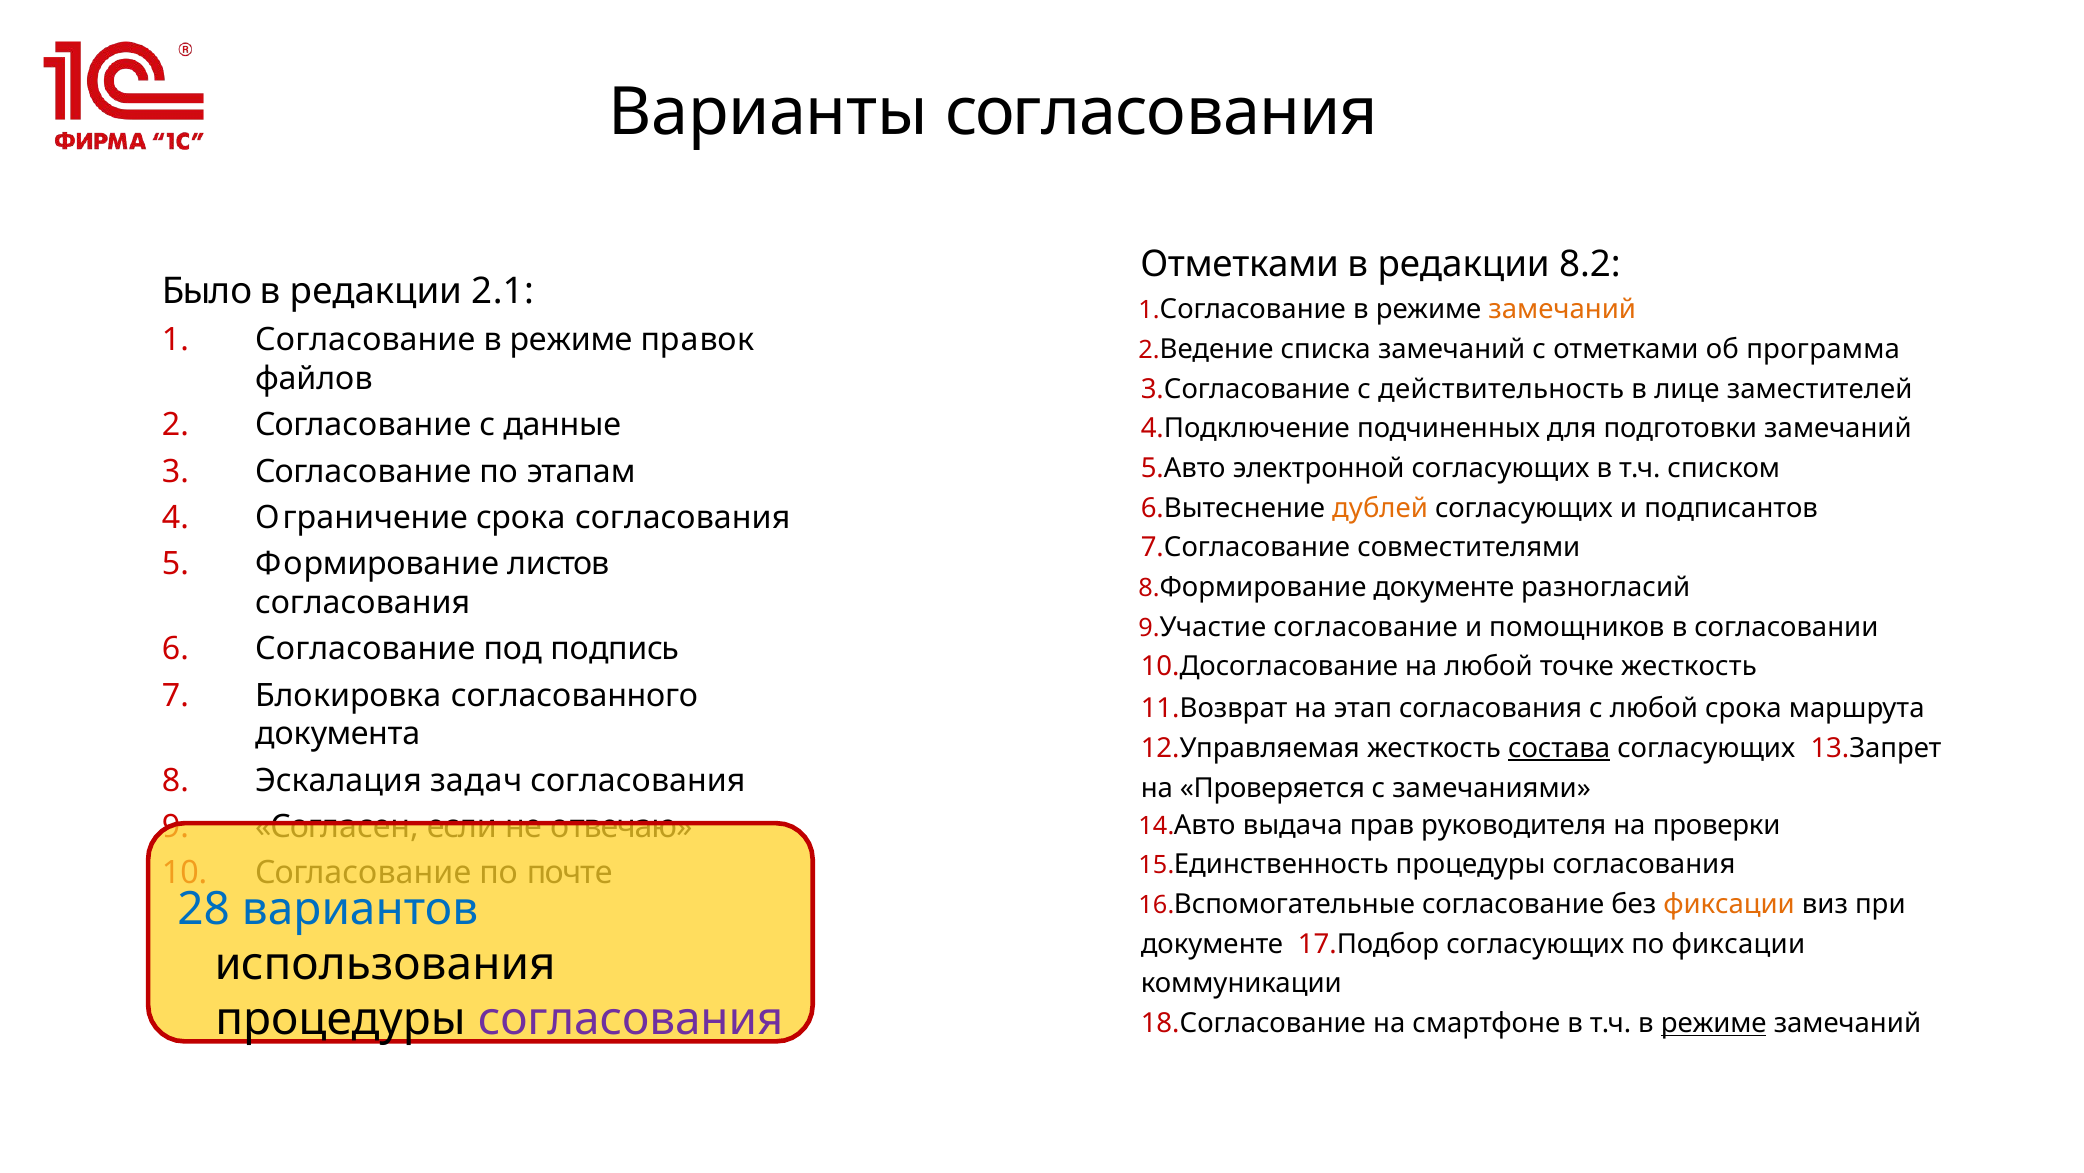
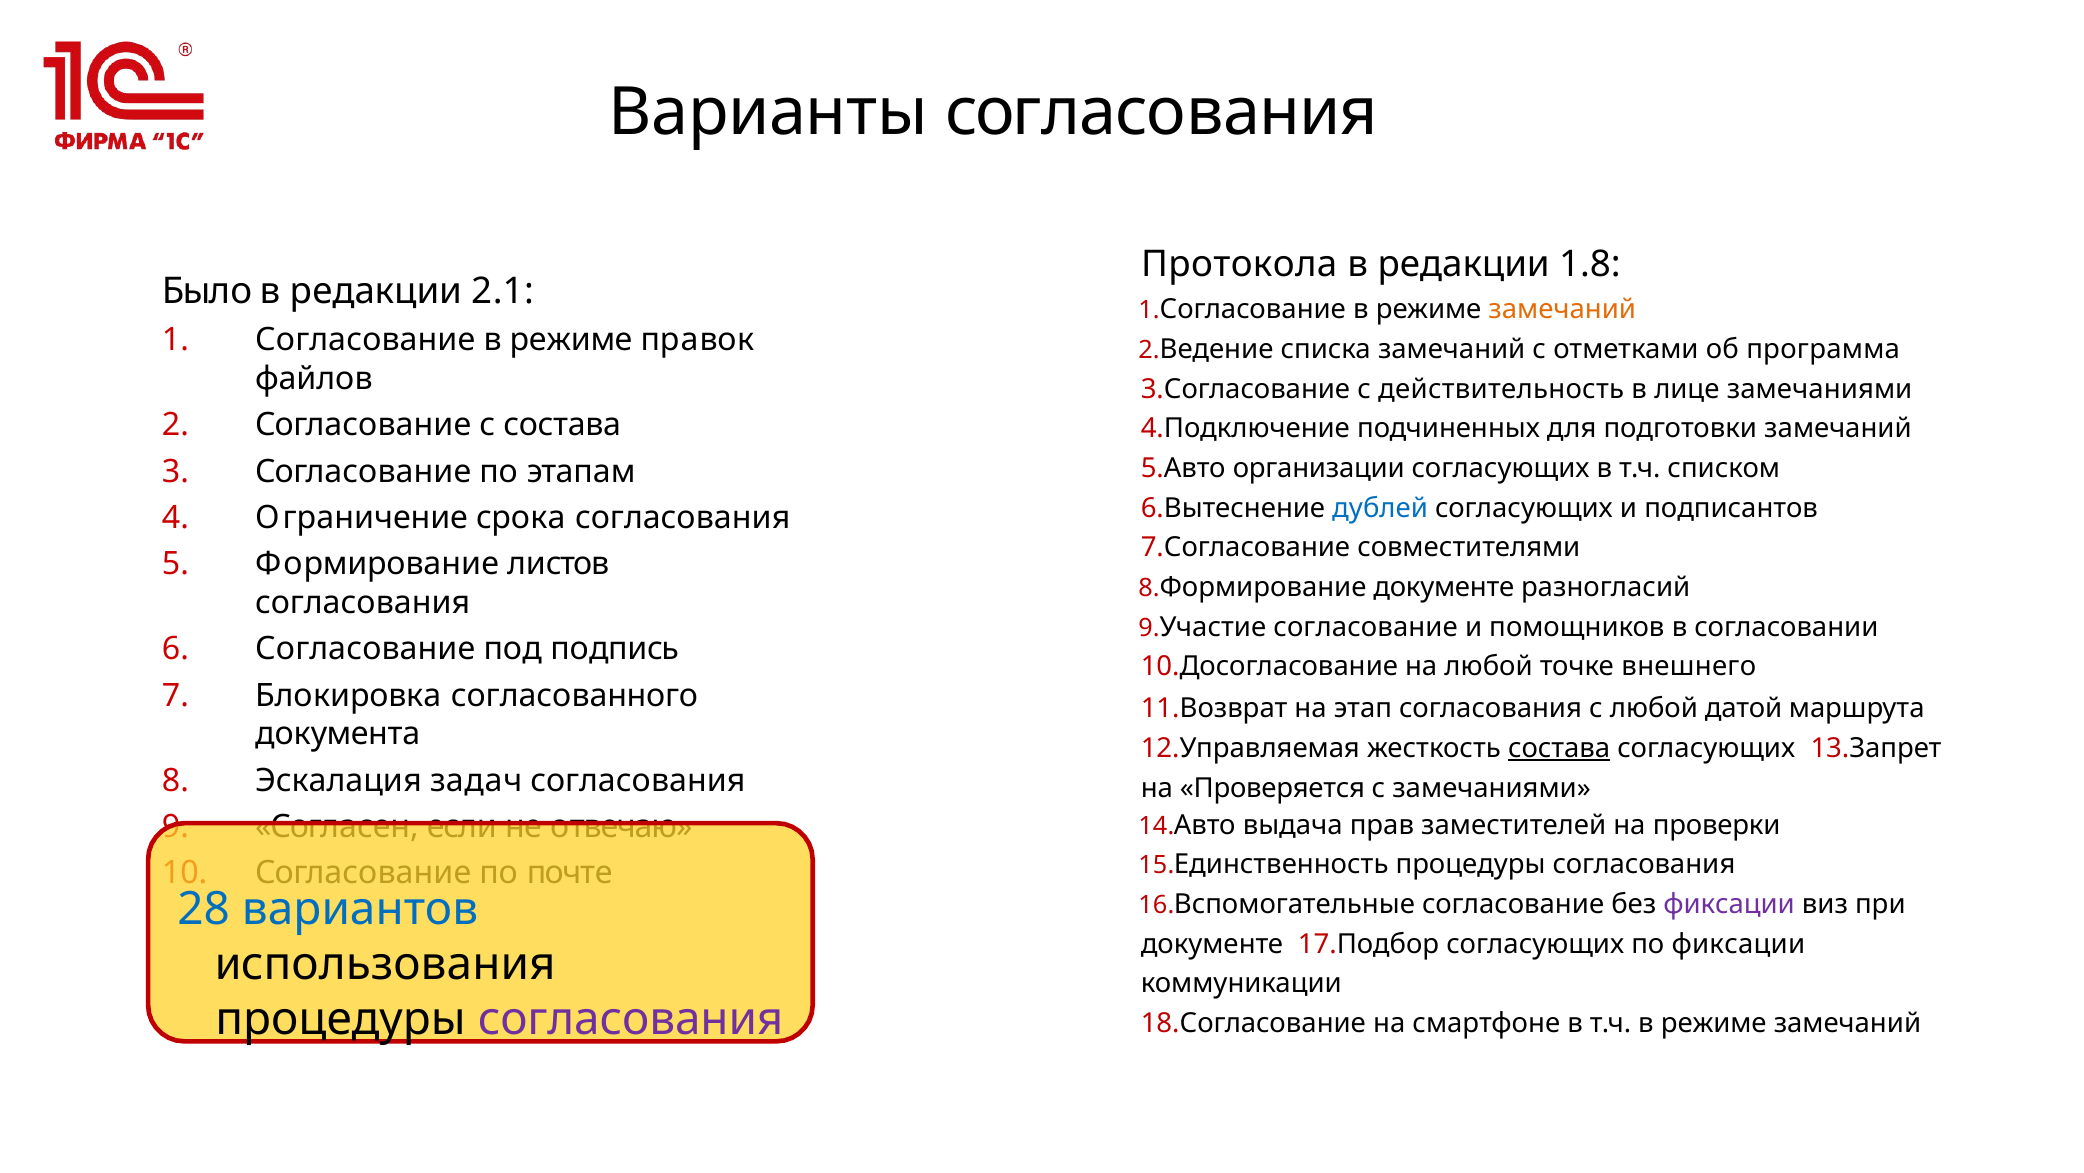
Отметками: Отметками -> Протокола (1239, 265)
8.2: 8.2 -> 1.8 (1590, 265)
лице заместителей: заместителей -> замечаниями (1820, 389)
с данные: данные -> состава (562, 425)
электронной: электронной -> организации (1319, 468)
дублей colour: orange -> blue (1380, 508)
точке жесткость: жесткость -> внешнего (1689, 667)
любой срока: срока -> датой (1744, 709)
руководителя: руководителя -> заместителей (1514, 825)
фиксации colour: orange -> purple (1729, 905)
режиме underline: present -> none (1714, 1024)
